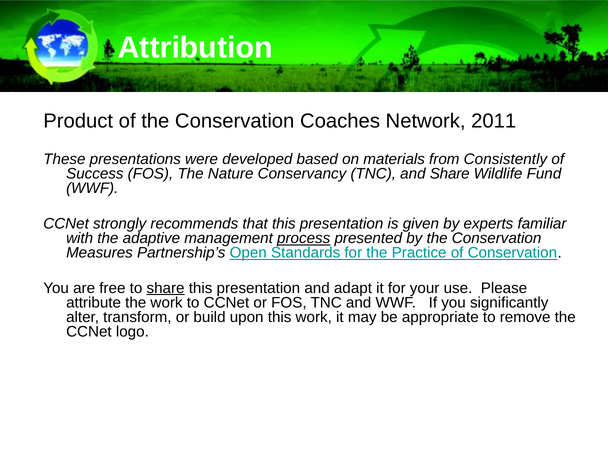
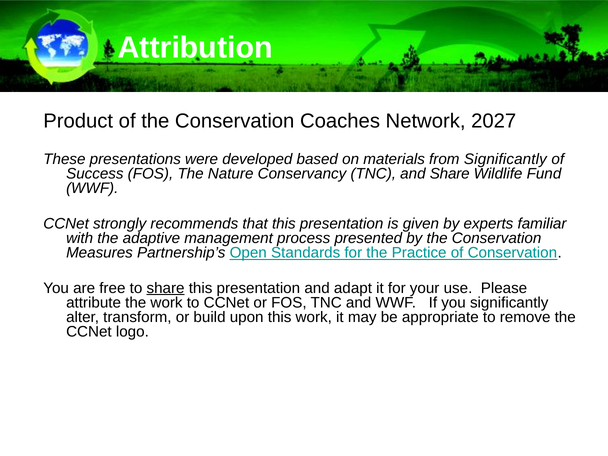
2011: 2011 -> 2027 (494, 121)
from Consistently: Consistently -> Significantly (505, 159)
process underline: present -> none (304, 238)
